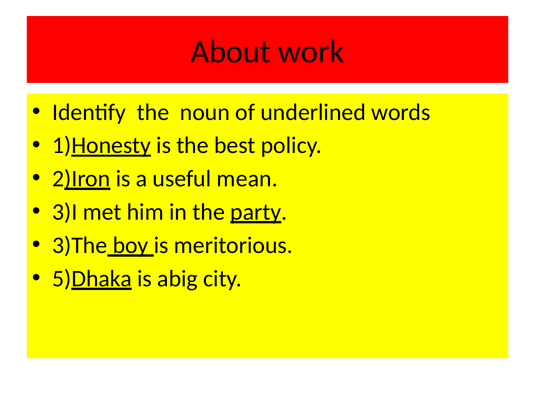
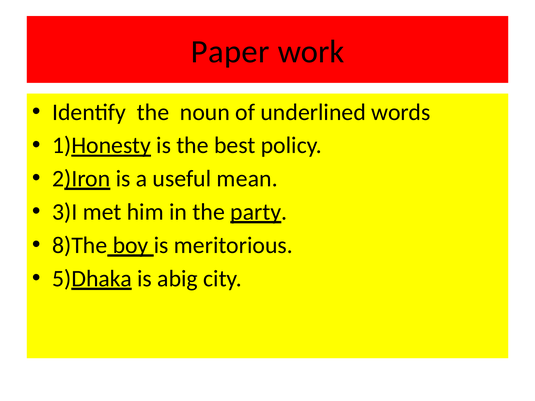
About: About -> Paper (230, 52)
3)The: 3)The -> 8)The (80, 245)
